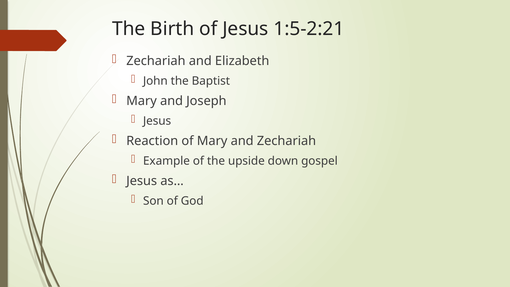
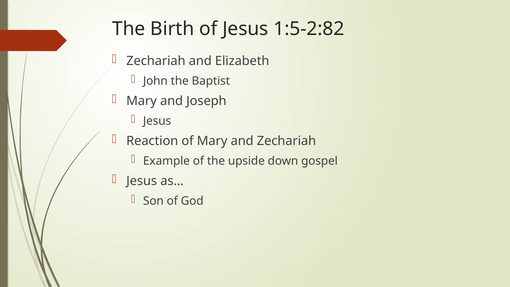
1:5-2:21: 1:5-2:21 -> 1:5-2:82 (309, 29)
